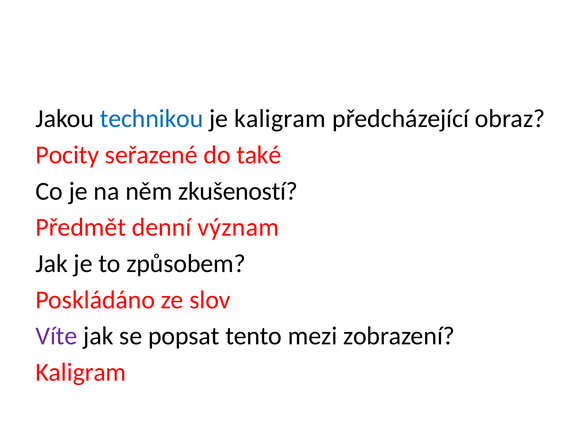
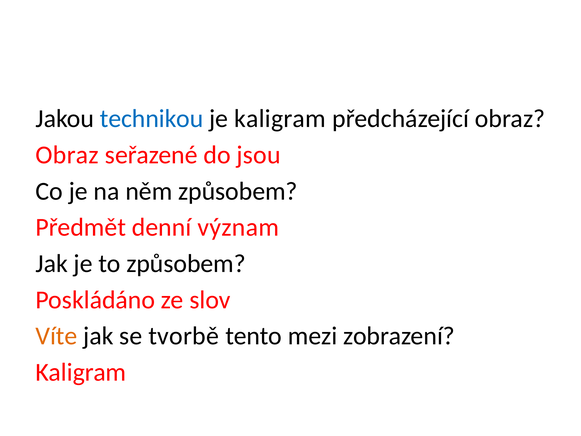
Pocity: Pocity -> Obraz (67, 155)
také: také -> jsou (259, 155)
něm zkušeností: zkušeností -> způsobem (238, 191)
Víte colour: purple -> orange (56, 336)
popsat: popsat -> tvorbě (184, 336)
